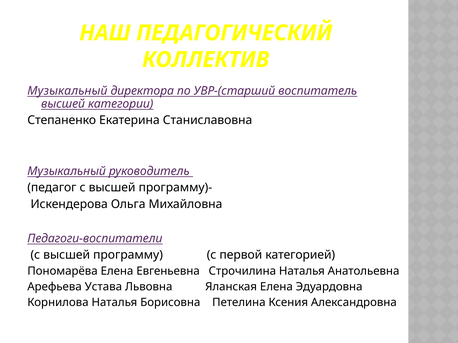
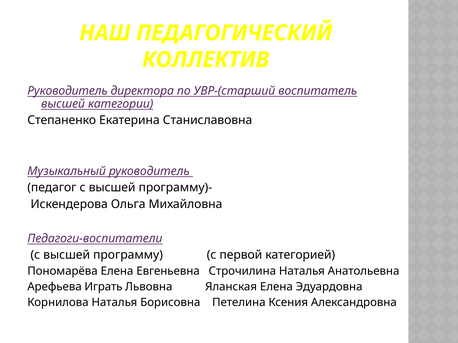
Музыкальный: Музыкальный -> Руководитель (68, 91)
Устава: Устава -> Играть (103, 287)
